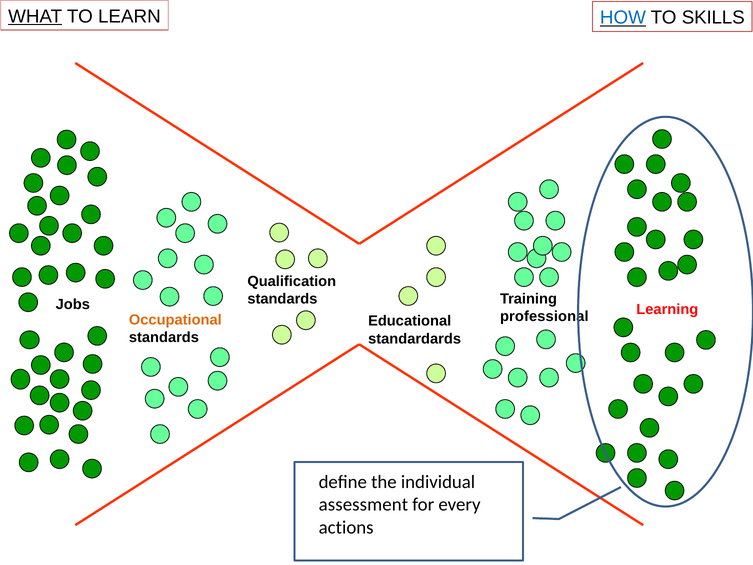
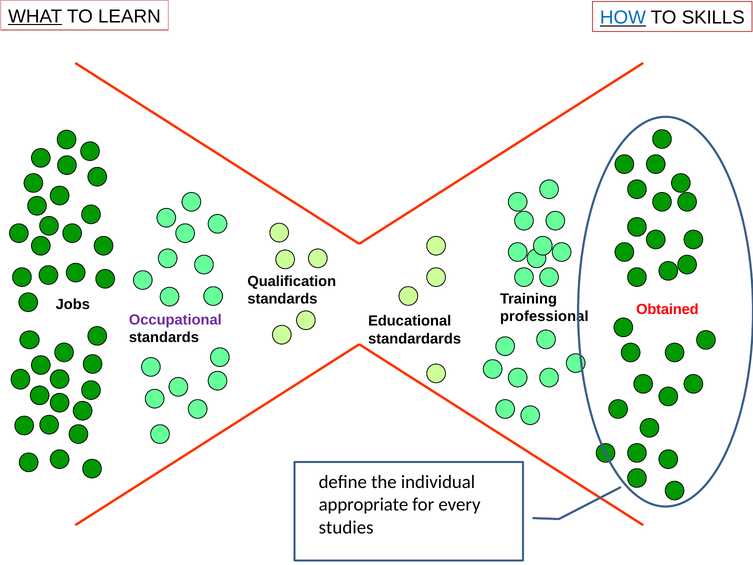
Learning: Learning -> Obtained (667, 309)
Occupational colour: orange -> purple (175, 320)
assessment: assessment -> appropriate (363, 504)
actions: actions -> studies (346, 527)
